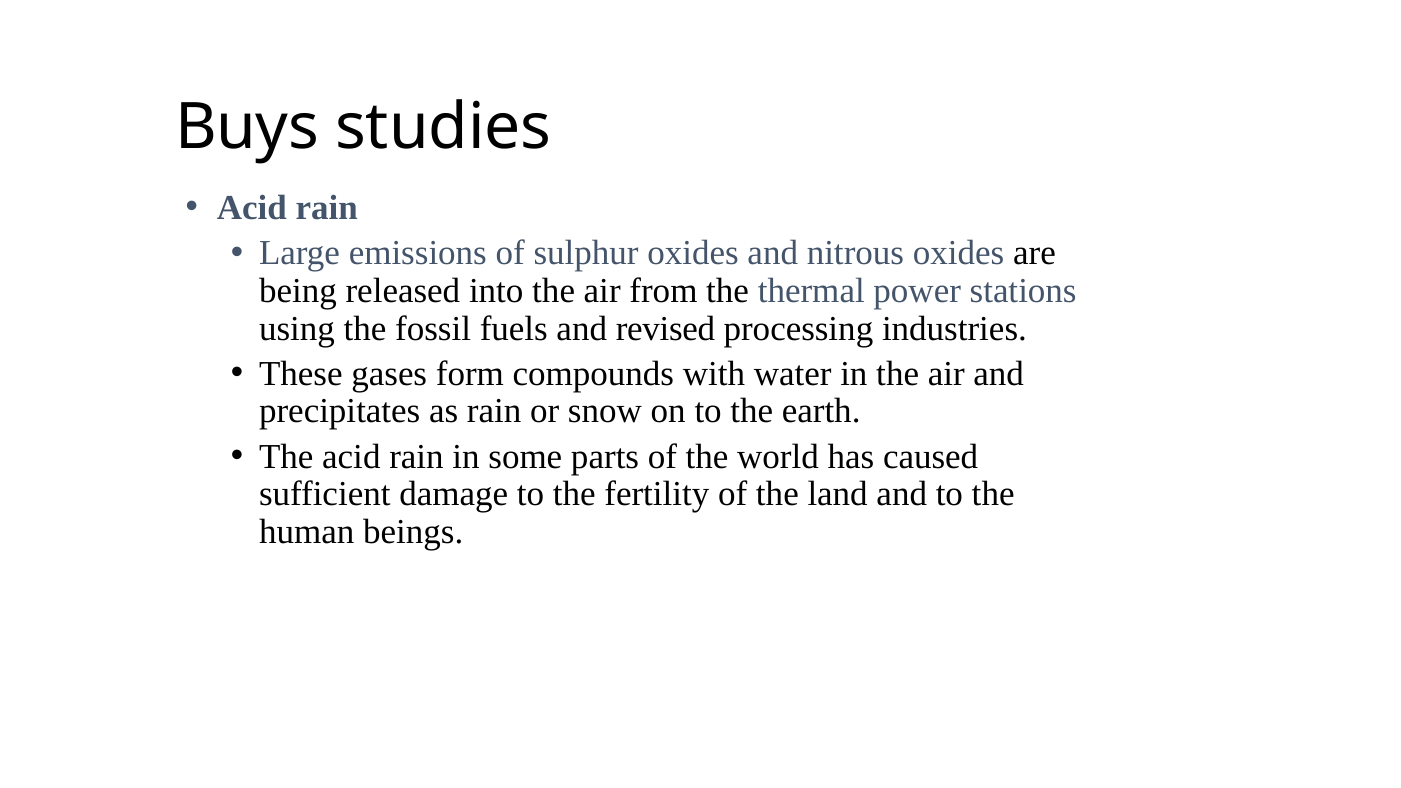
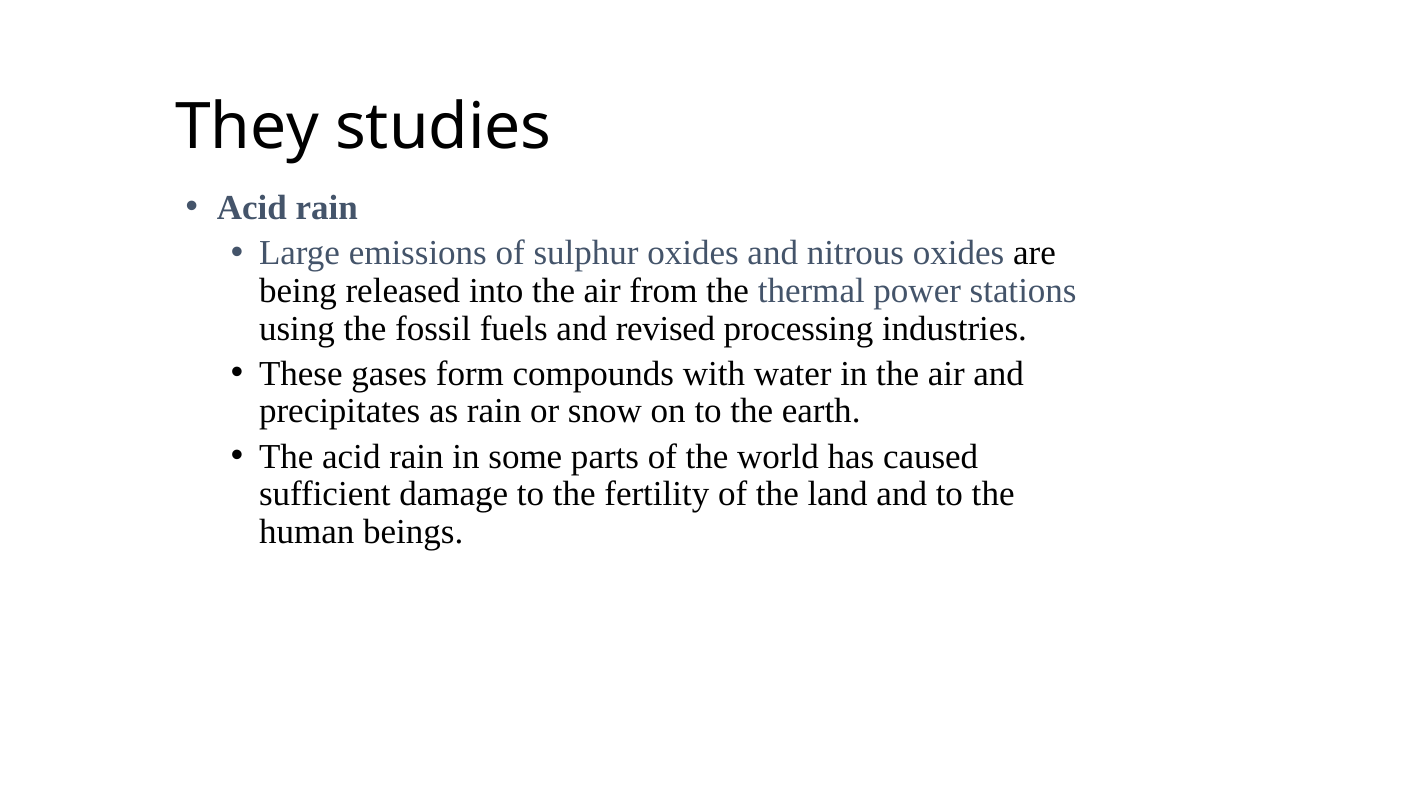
Buys: Buys -> They (247, 128)
